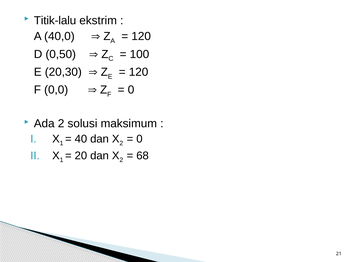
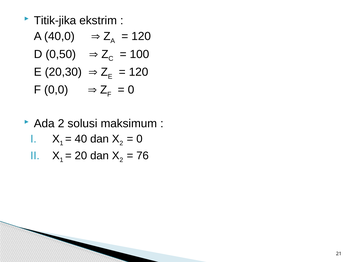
Titik-lalu: Titik-lalu -> Titik-jika (55, 20)
68: 68 -> 76 (143, 156)
